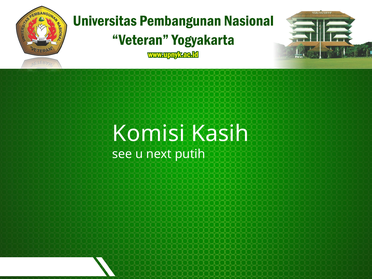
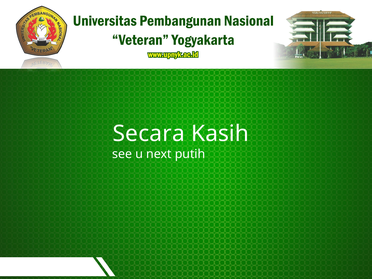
Komisi: Komisi -> Secara (149, 134)
